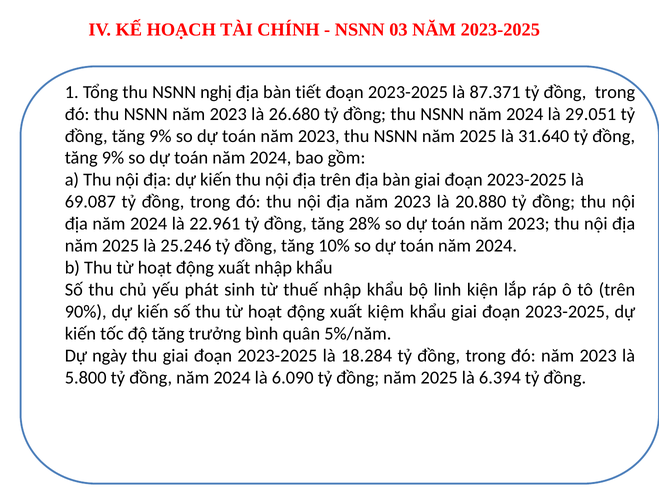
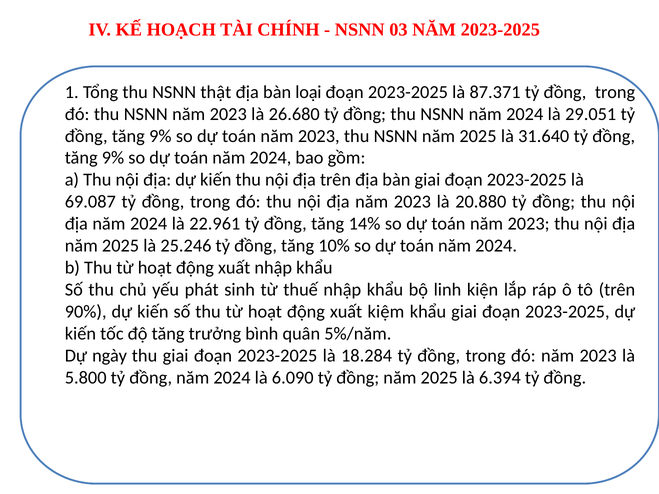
nghị: nghị -> thật (216, 92)
tiết: tiết -> loại (308, 92)
28%: 28% -> 14% (364, 224)
